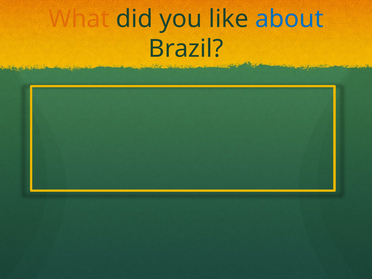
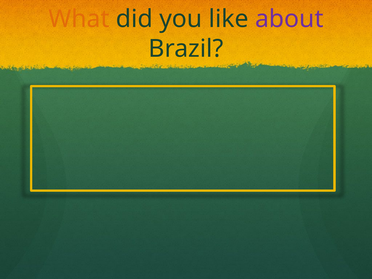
about colour: blue -> purple (289, 19)
